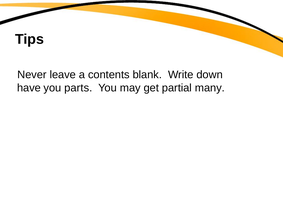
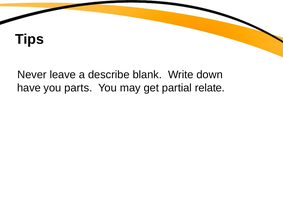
contents: contents -> describe (109, 75)
many: many -> relate (210, 88)
